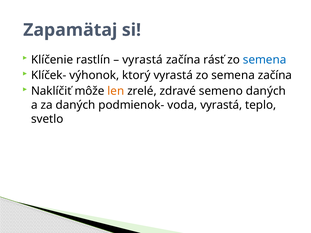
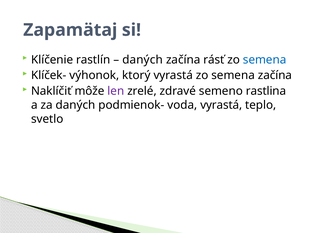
vyrastá: vyrastá -> daných (143, 60)
len colour: orange -> purple (116, 91)
semeno daných: daných -> rastlina (266, 91)
